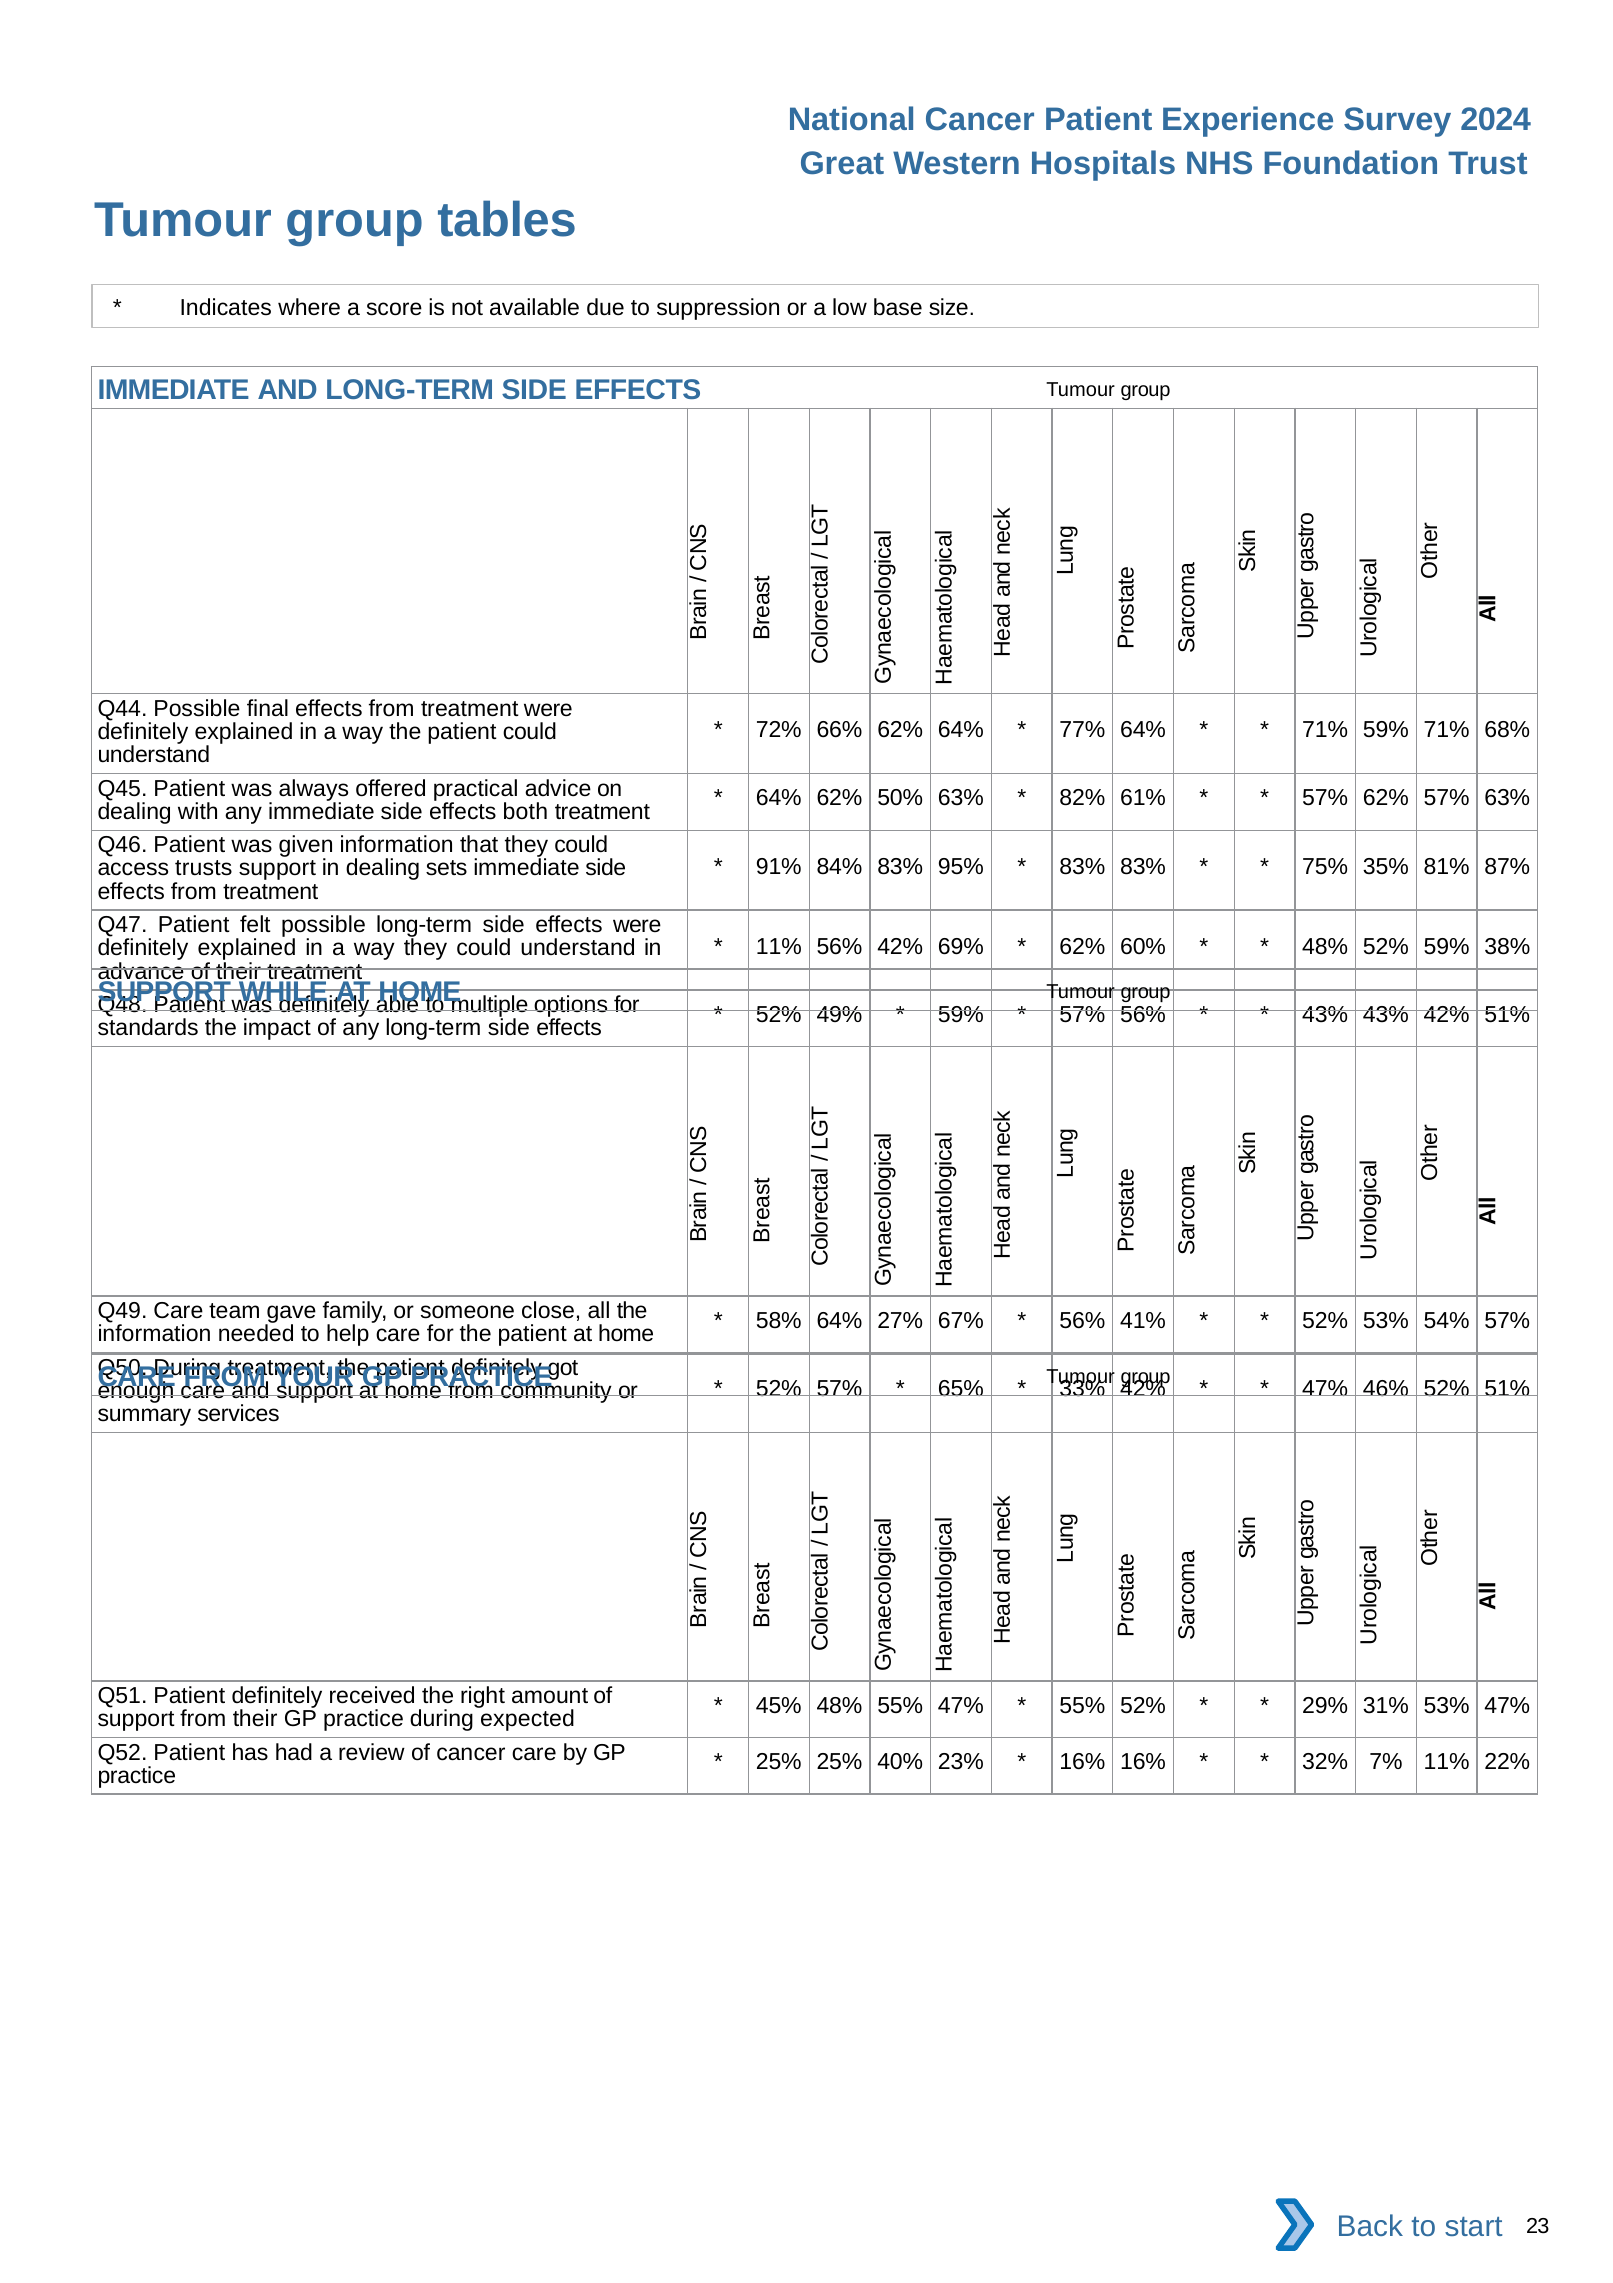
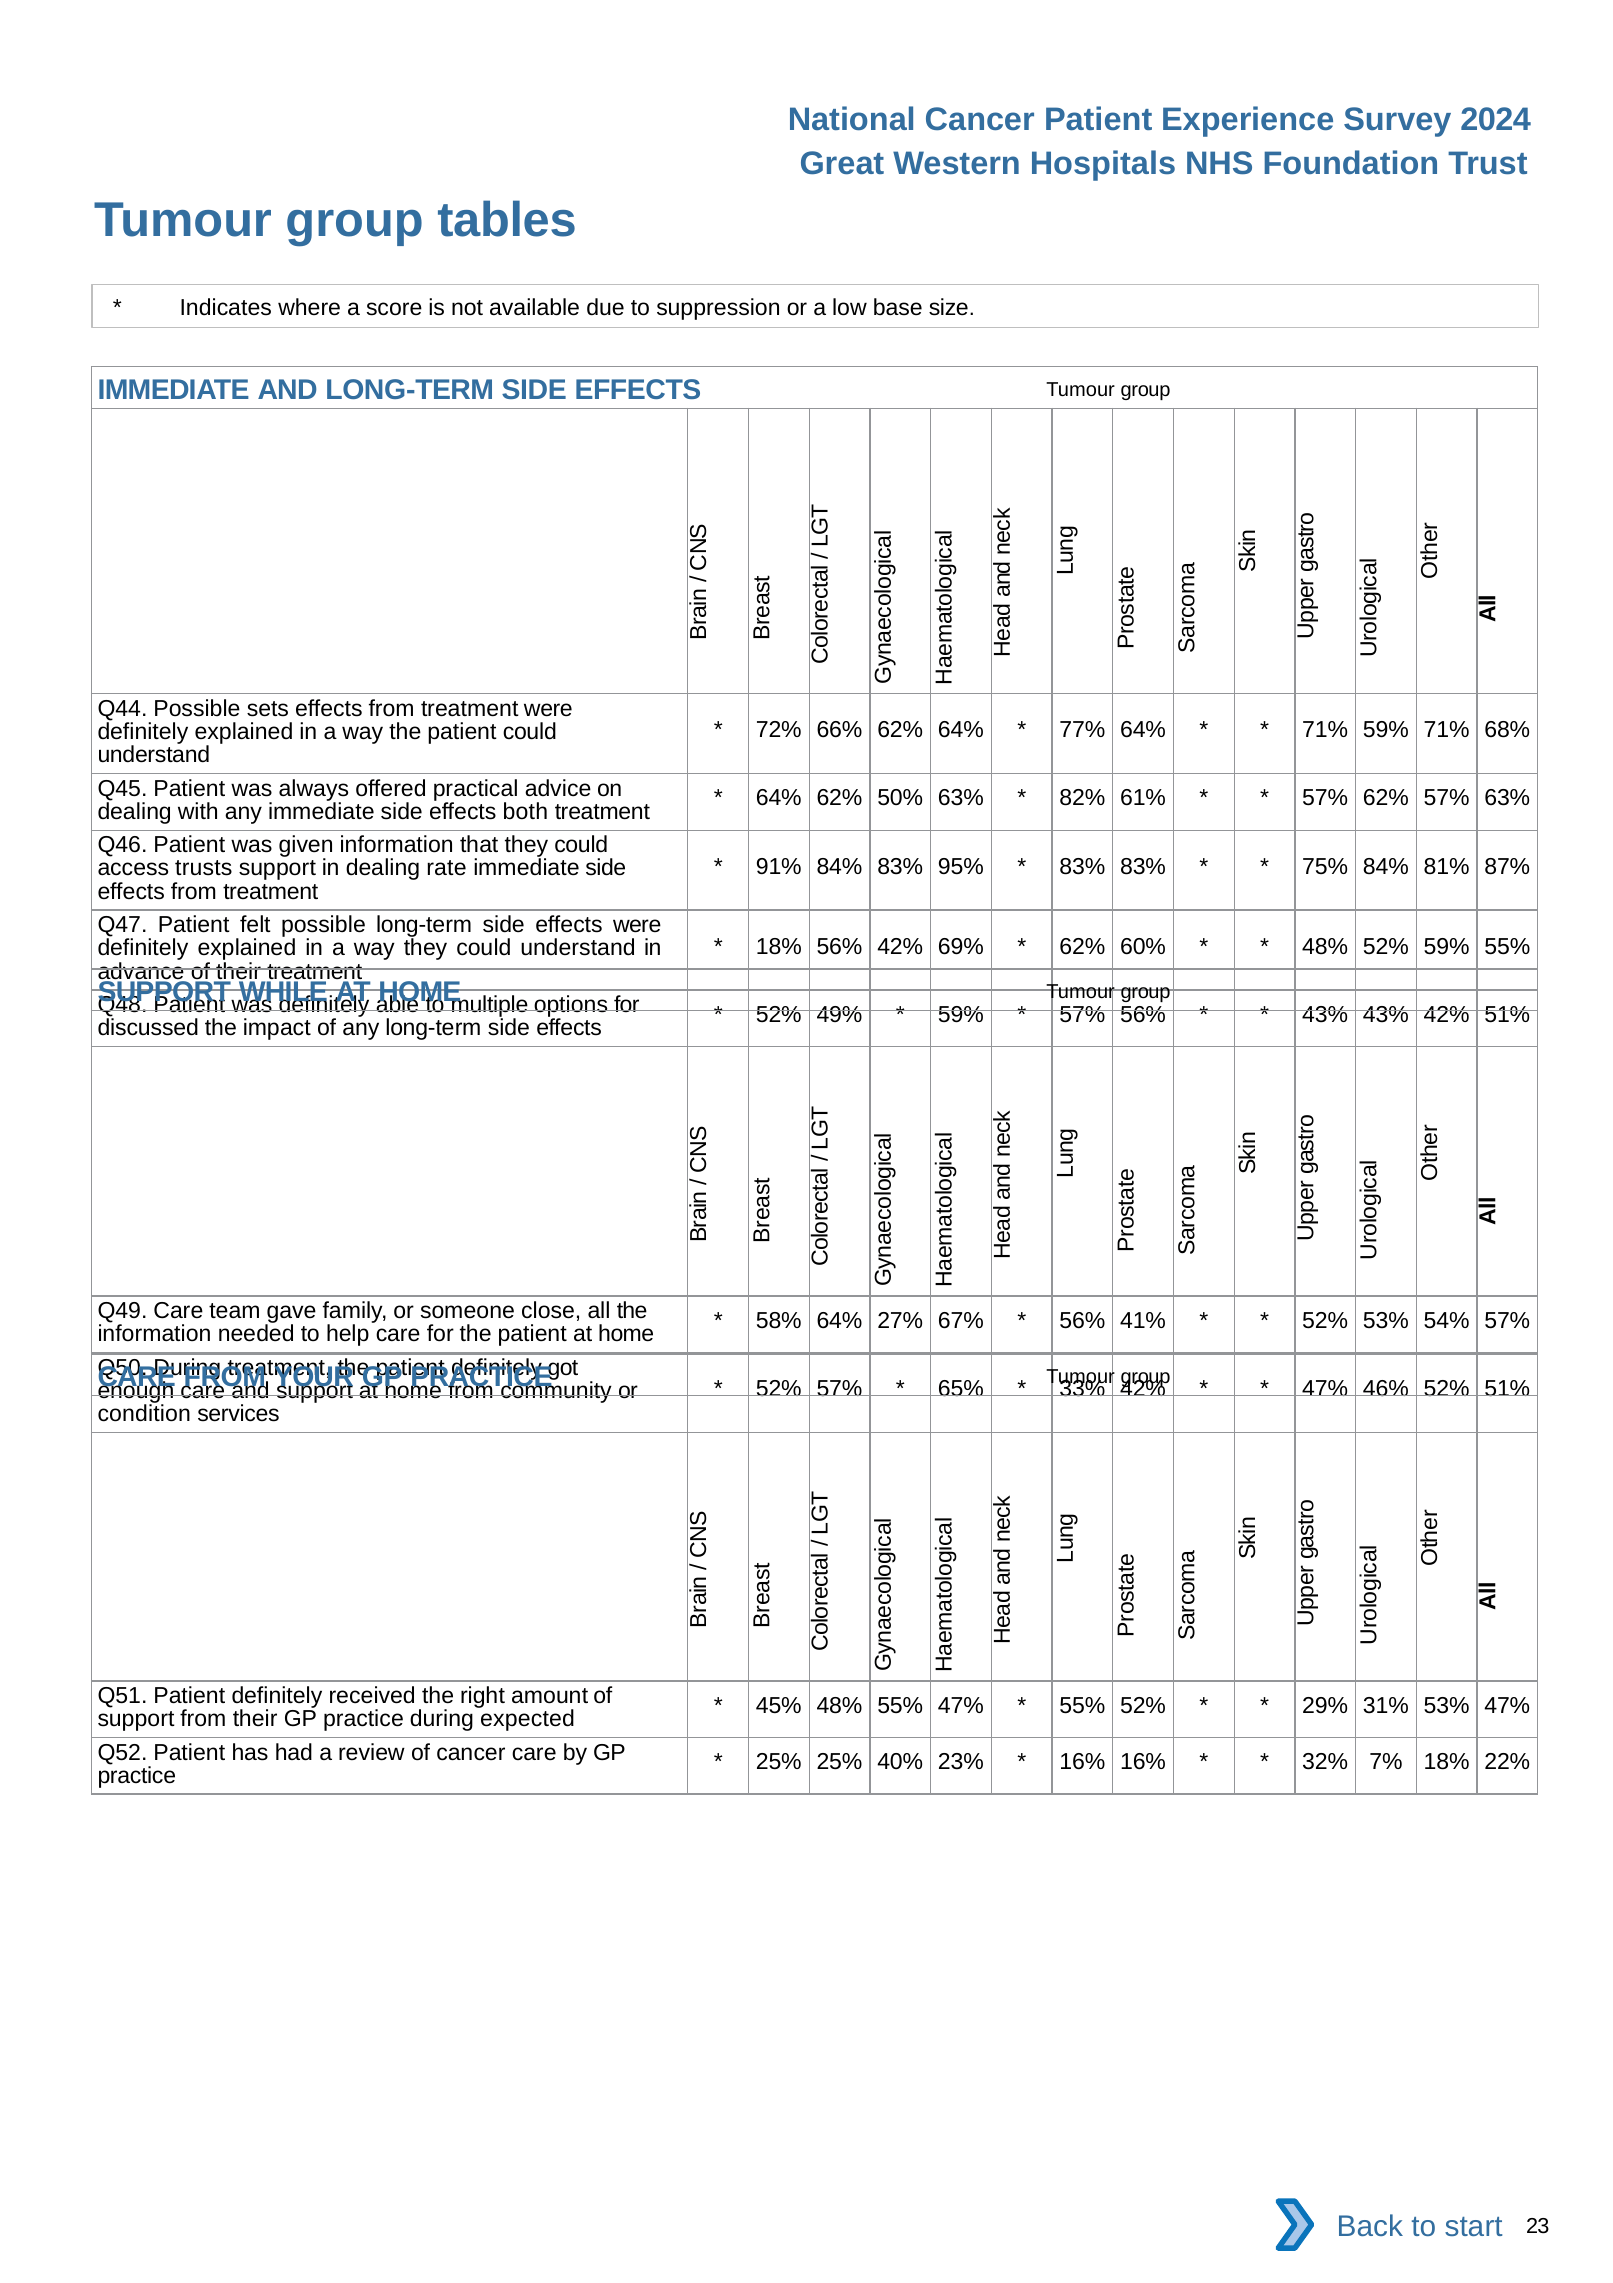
final: final -> sets (268, 708)
75% 35%: 35% -> 84% (1386, 866)
sets: sets -> rate (446, 868)
11%: 11% -> 18% (779, 946)
59% 38%: 38% -> 55% (1507, 946)
standards: standards -> discussed (148, 1028)
summary: summary -> condition (144, 1414)
7% 11%: 11% -> 18% (1447, 1762)
